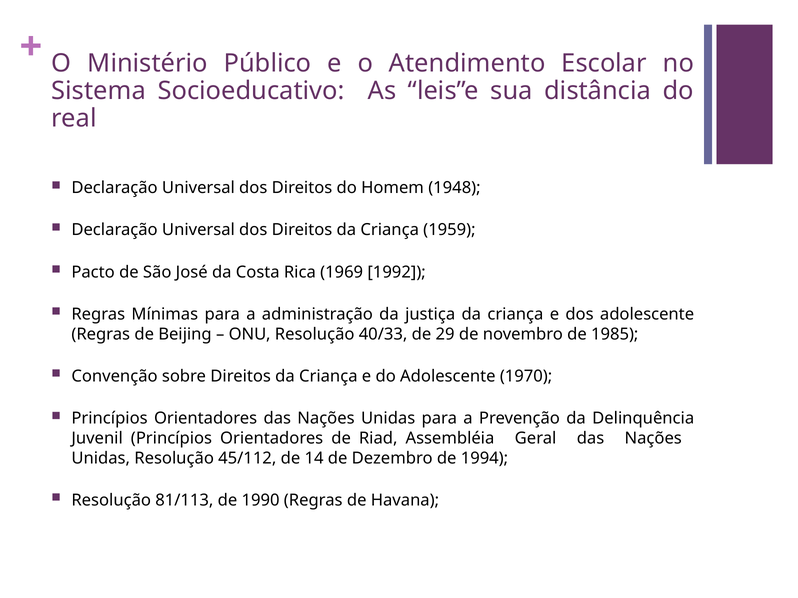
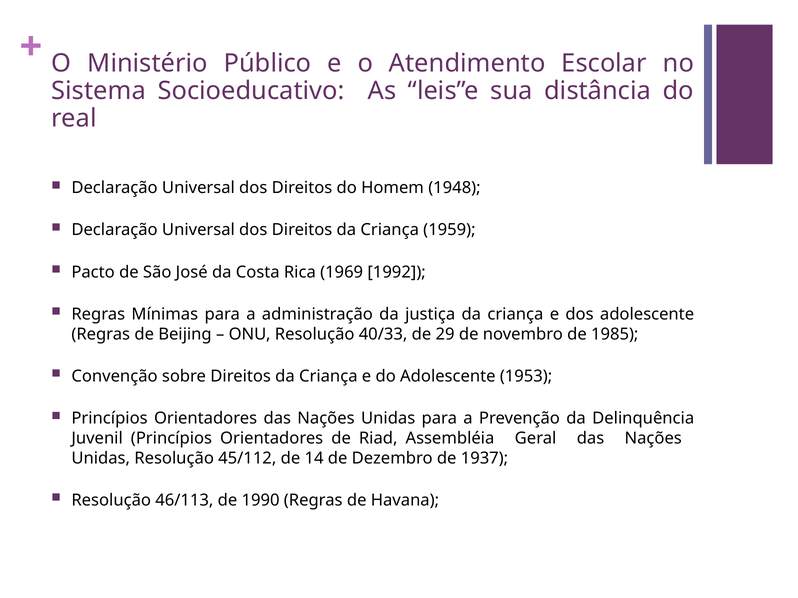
1970: 1970 -> 1953 (526, 376)
1994: 1994 -> 1937 (484, 459)
81/113: 81/113 -> 46/113 (184, 501)
